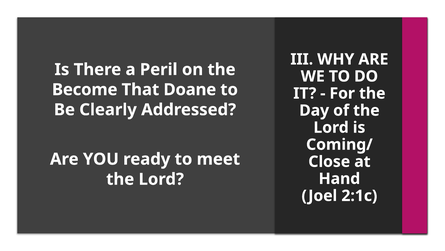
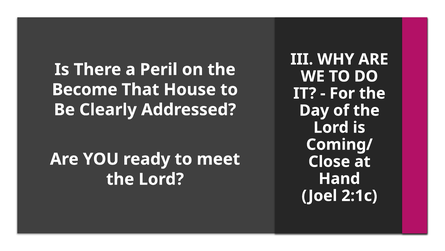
Doane: Doane -> House (190, 89)
